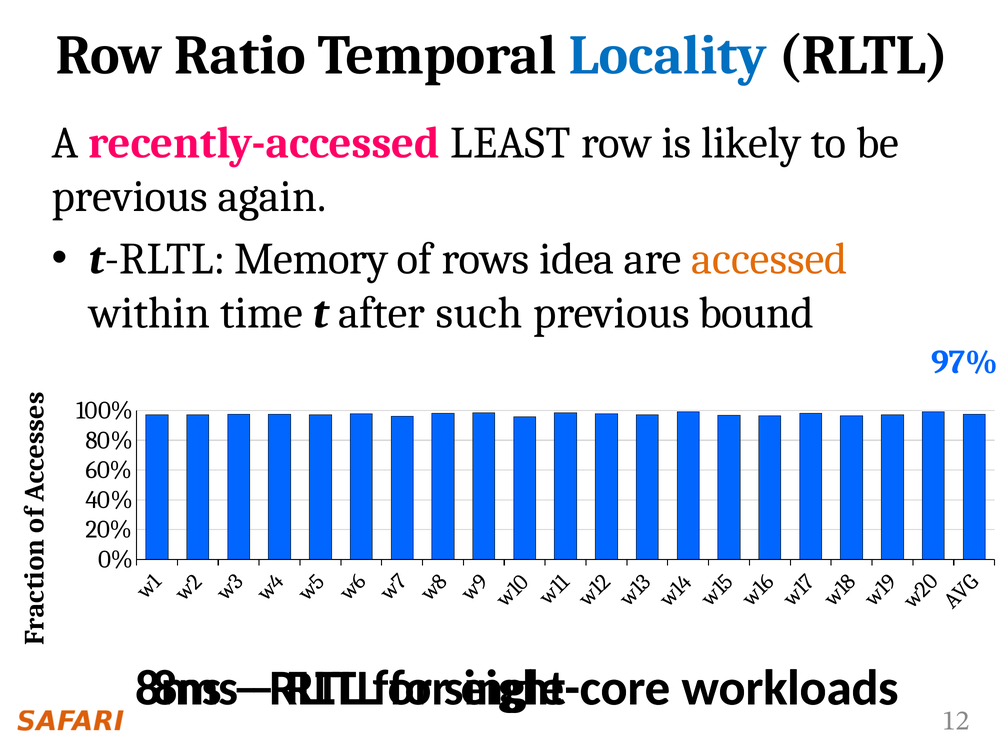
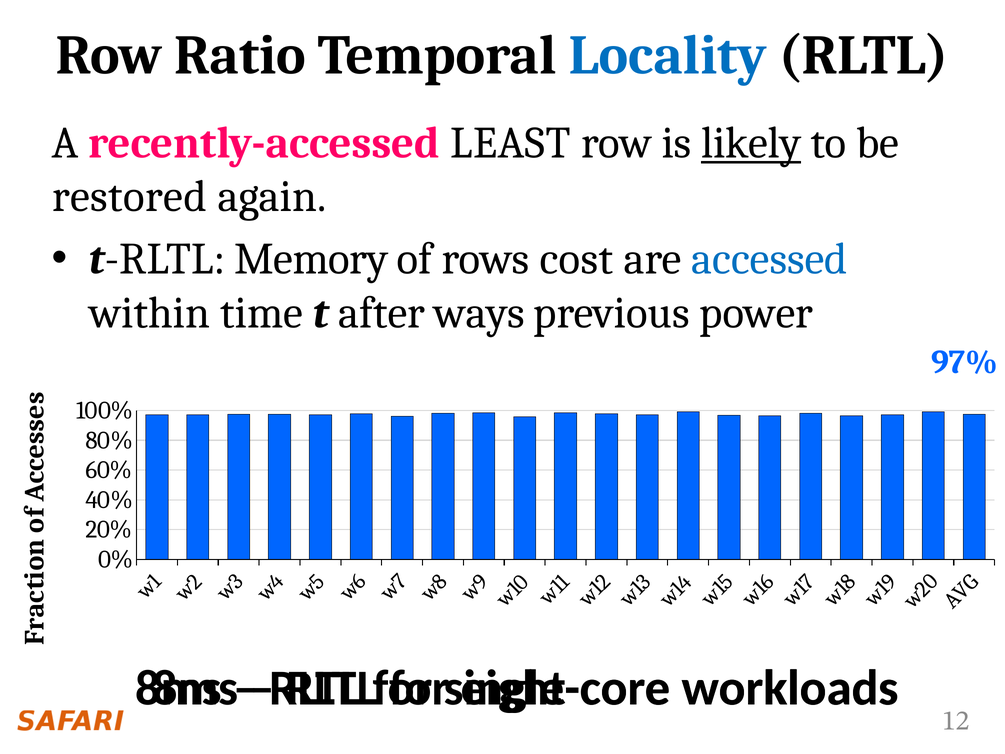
likely underline: none -> present (751, 143)
previous: previous -> restored (130, 197)
idea: idea -> cost (576, 259)
accessed colour: orange -> blue (769, 259)
such: such -> ways (479, 313)
bound: bound -> power (756, 313)
